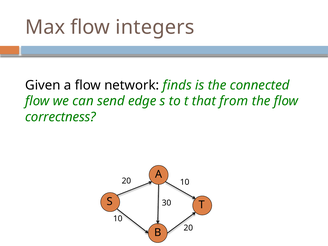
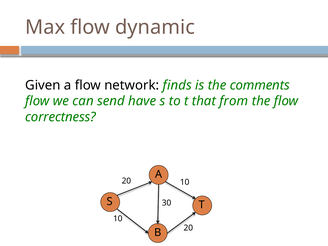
integers: integers -> dynamic (155, 27)
connected: connected -> comments (260, 85)
edge: edge -> have (142, 101)
